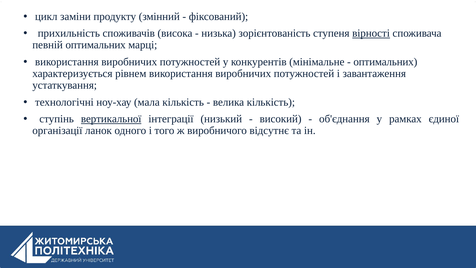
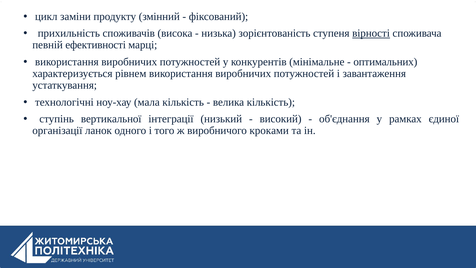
певній оптимальних: оптимальних -> ефективності (96, 45)
вертикальної underline: present -> none (111, 119)
відсутнє: відсутнє -> кроками (269, 131)
